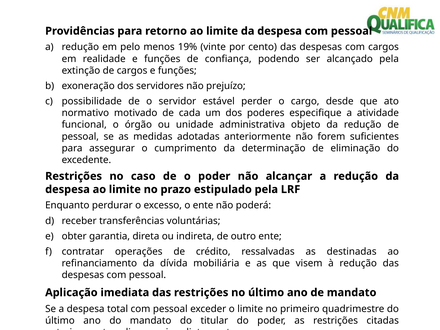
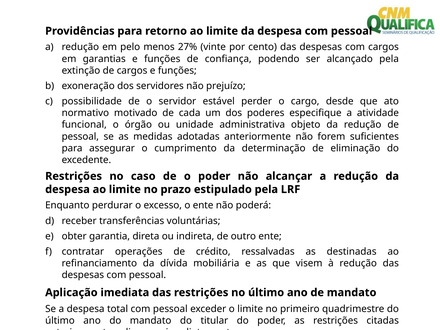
19%: 19% -> 27% (188, 47)
realidade: realidade -> garantias (104, 59)
